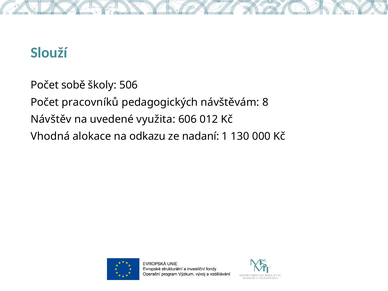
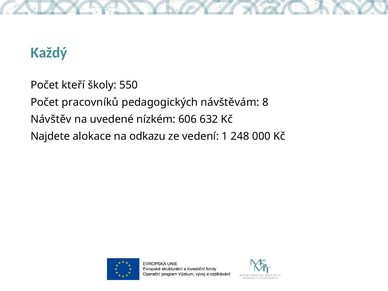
Slouží: Slouží -> Každý (49, 53)
sobě: sobě -> kteří (73, 85)
506: 506 -> 550 (129, 85)
využita: využita -> nízkém (156, 119)
012: 012 -> 632 (209, 119)
Vhodná: Vhodná -> Najdete (50, 136)
nadaní: nadaní -> vedení (201, 136)
130: 130 -> 248 (240, 136)
